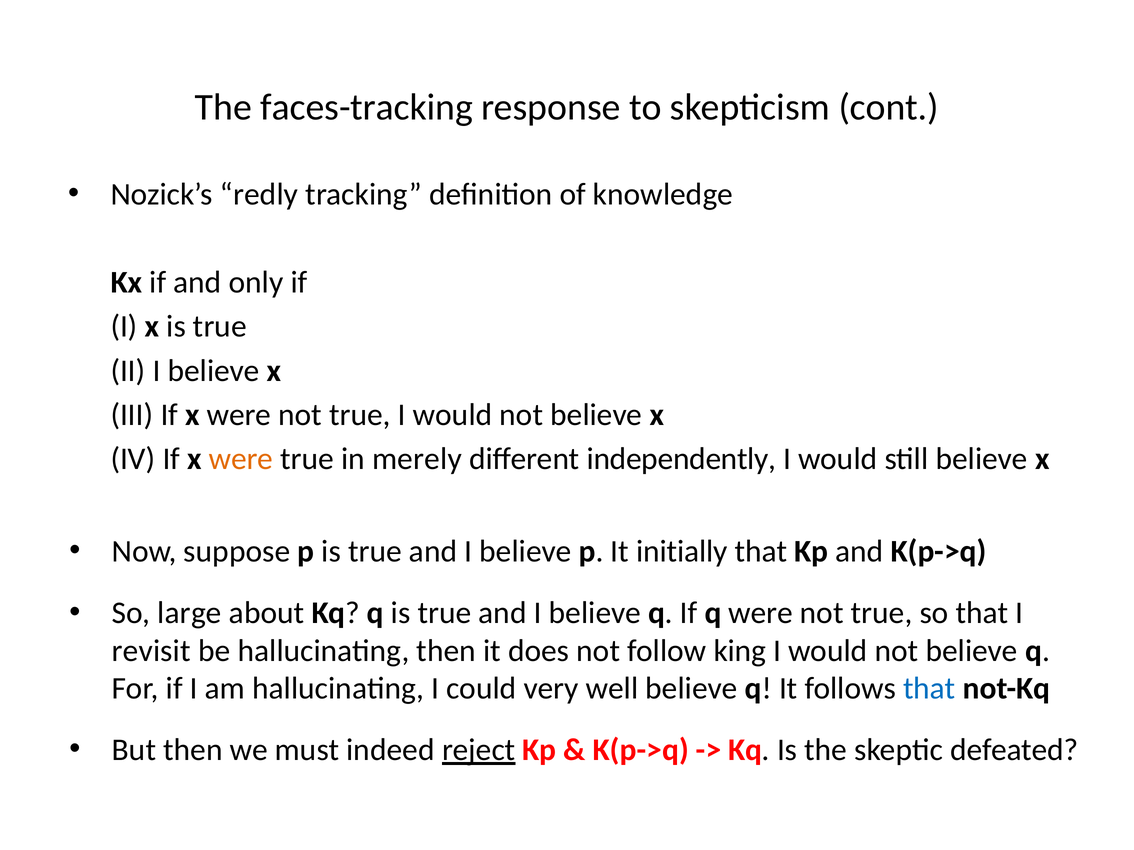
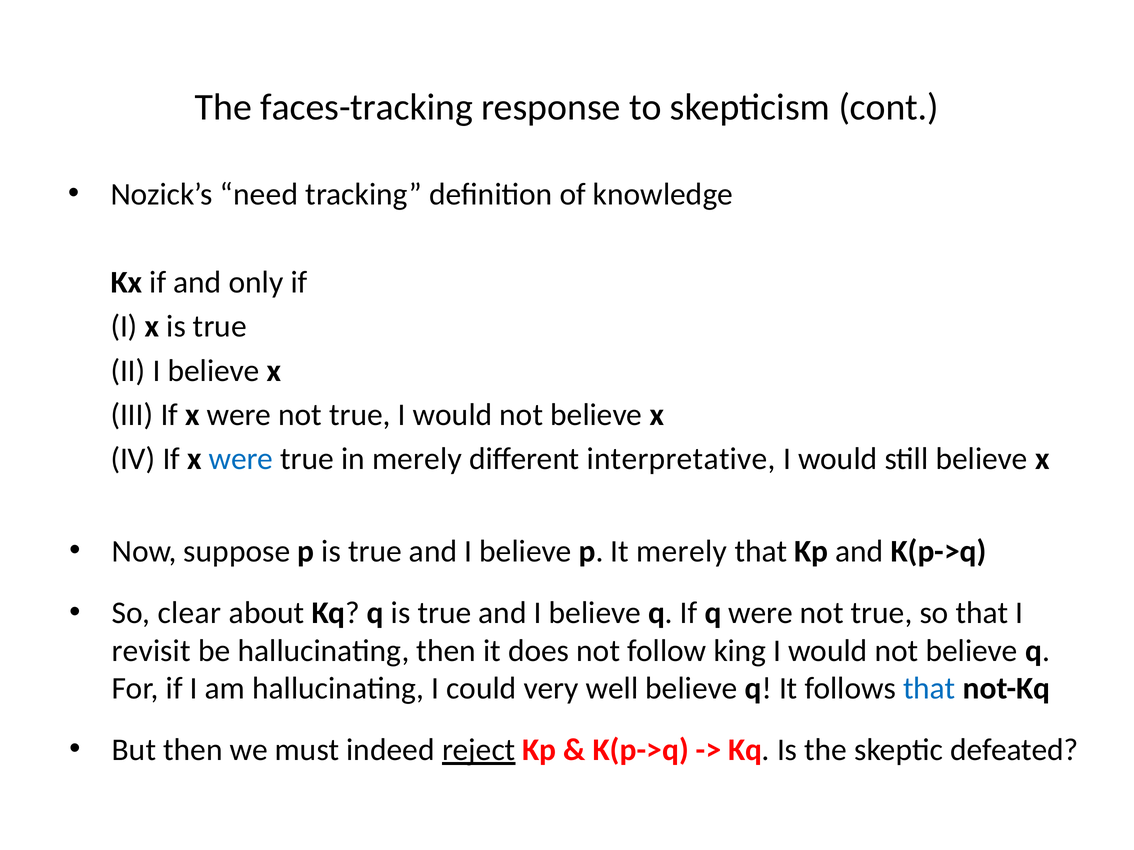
redly: redly -> need (259, 194)
were colour: orange -> blue (241, 459)
independently: independently -> interpretative (681, 459)
It initially: initially -> merely (682, 552)
large: large -> clear (189, 613)
